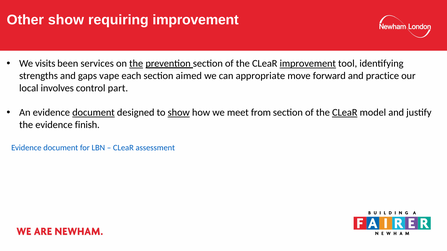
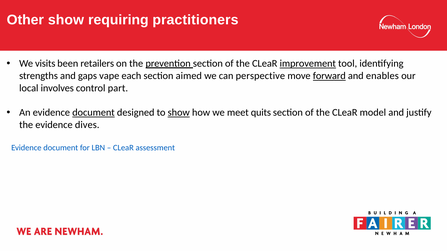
requiring improvement: improvement -> practitioners (195, 20)
services: services -> retailers (97, 64)
the underline: present -> none (136, 64)
appropriate: appropriate -> perspective (260, 76)
forward underline: none -> present (329, 76)
practice: practice -> enables (382, 76)
from: from -> quits (261, 113)
CLeaR underline: present -> none (345, 113)
finish: finish -> dives (87, 125)
